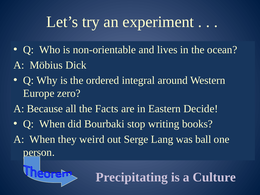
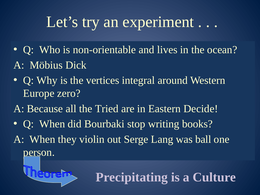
ordered: ordered -> vertices (103, 80)
Facts: Facts -> Tried (107, 109)
weird: weird -> violin (92, 139)
